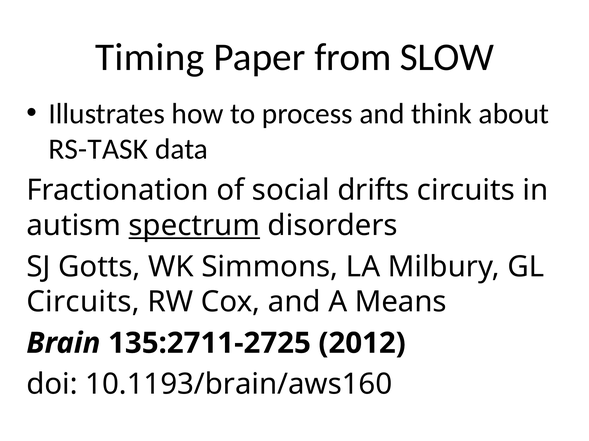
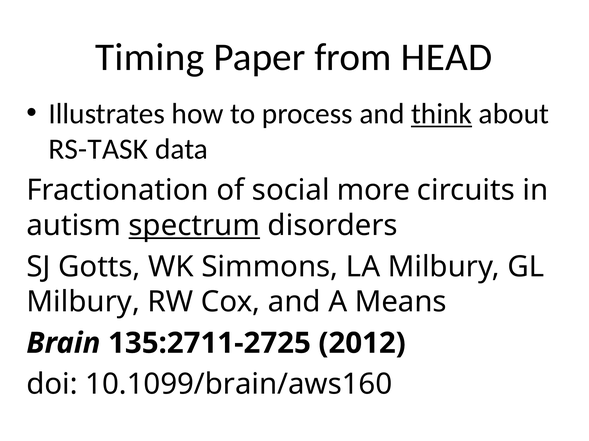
SLOW: SLOW -> HEAD (447, 57)
think underline: none -> present (442, 114)
drifts: drifts -> more (373, 191)
Circuits: Circuits -> Milbury (83, 302)
10.1193/brain/aws160: 10.1193/brain/aws160 -> 10.1099/brain/aws160 (239, 385)
